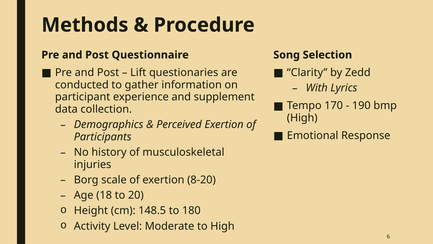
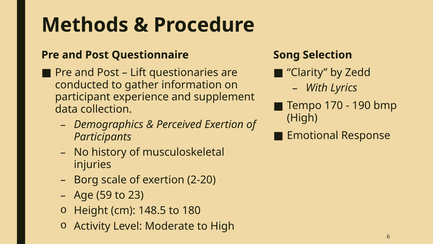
8-20: 8-20 -> 2-20 (202, 180)
18: 18 -> 59 (104, 195)
20: 20 -> 23 (136, 195)
